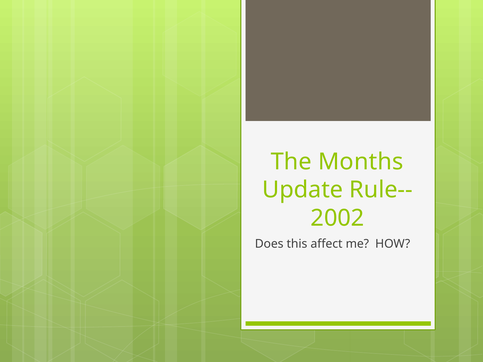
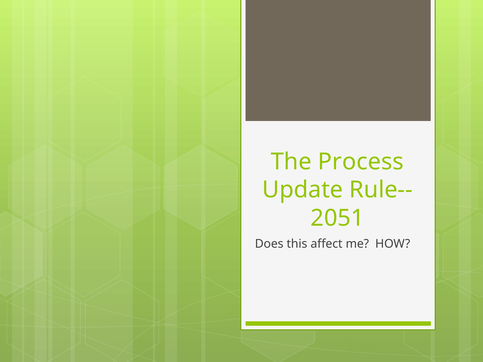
Months: Months -> Process (361, 162)
2002: 2002 -> 2051 (338, 218)
